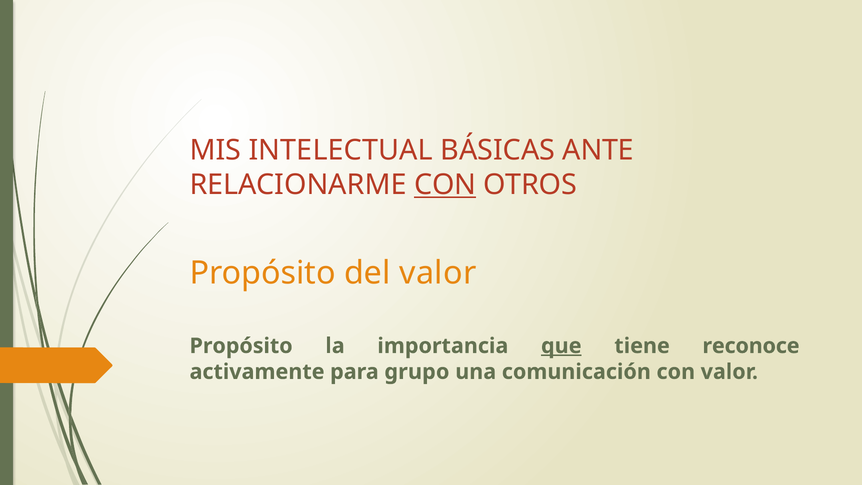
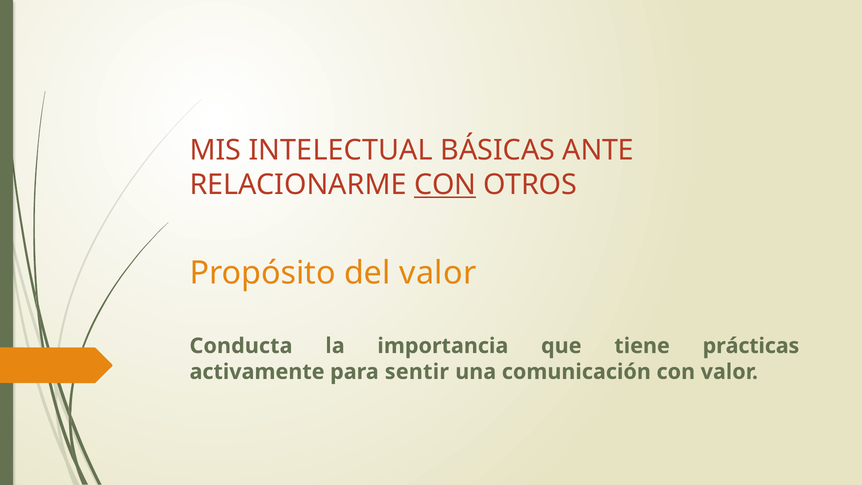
Propósito: Propósito -> Conducta (241, 346)
que underline: present -> none (561, 346)
reconoce: reconoce -> prácticas (751, 346)
grupo: grupo -> sentir (417, 372)
